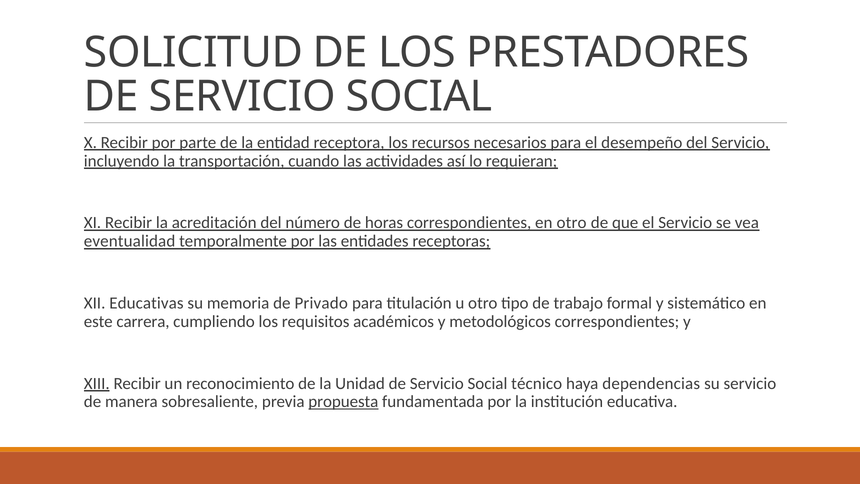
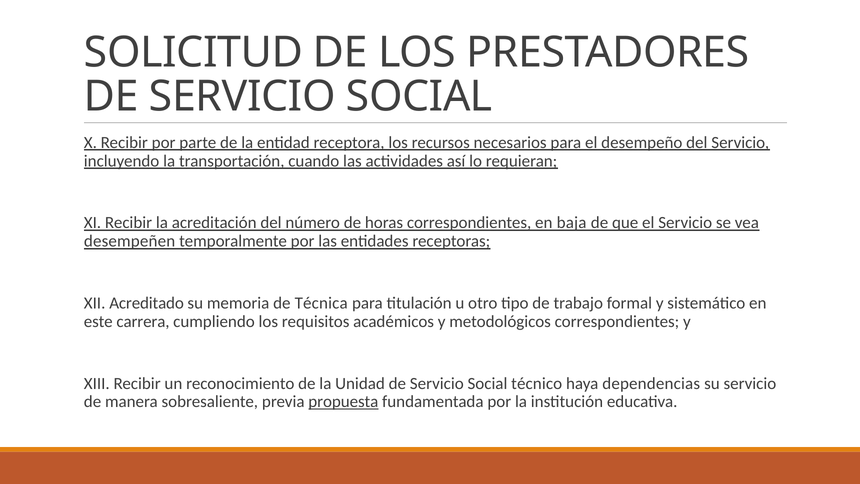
en otro: otro -> baja (572, 223)
eventualidad: eventualidad -> desempeñen (130, 241)
Educativas: Educativas -> Acreditado (147, 303)
Privado: Privado -> Técnica (321, 303)
XIII underline: present -> none (97, 383)
